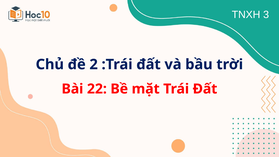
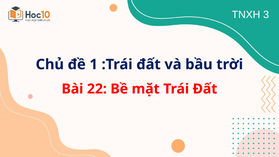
2: 2 -> 1 (94, 64)
